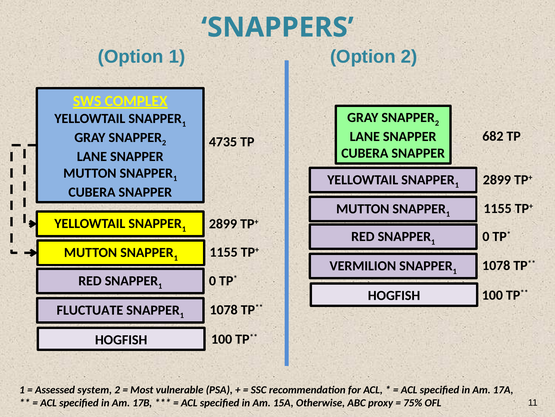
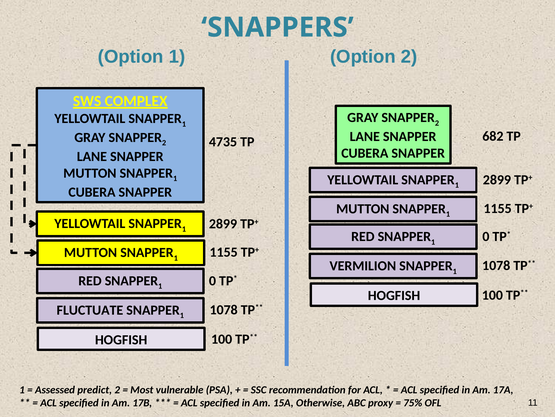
system: system -> predict (95, 389)
